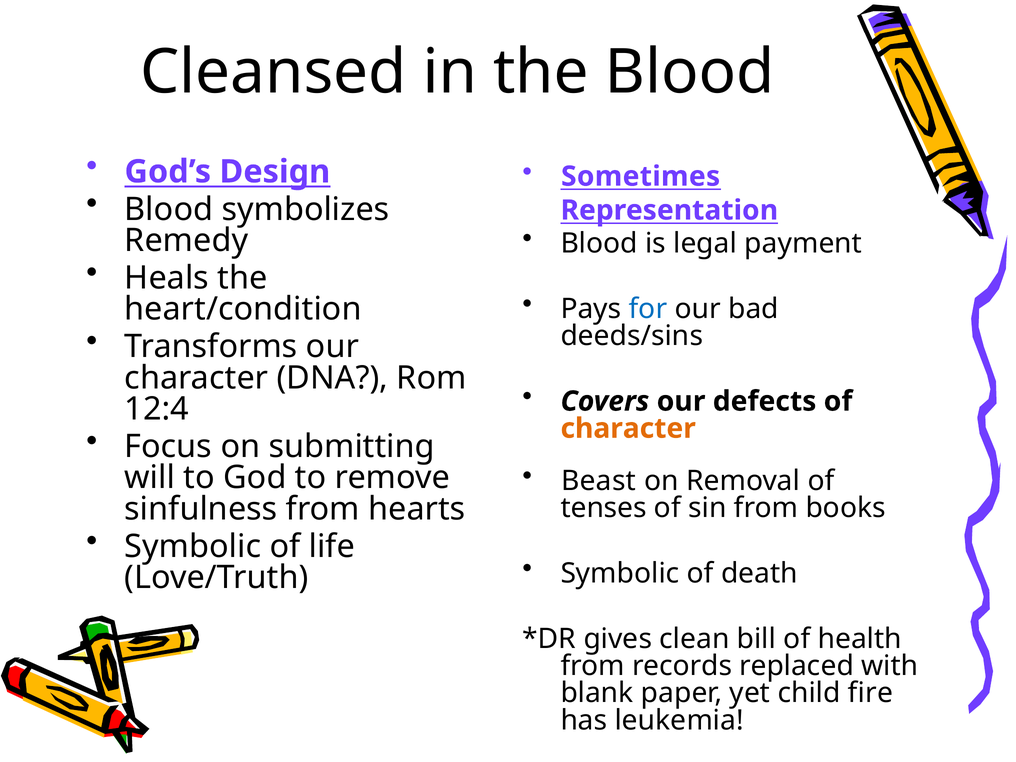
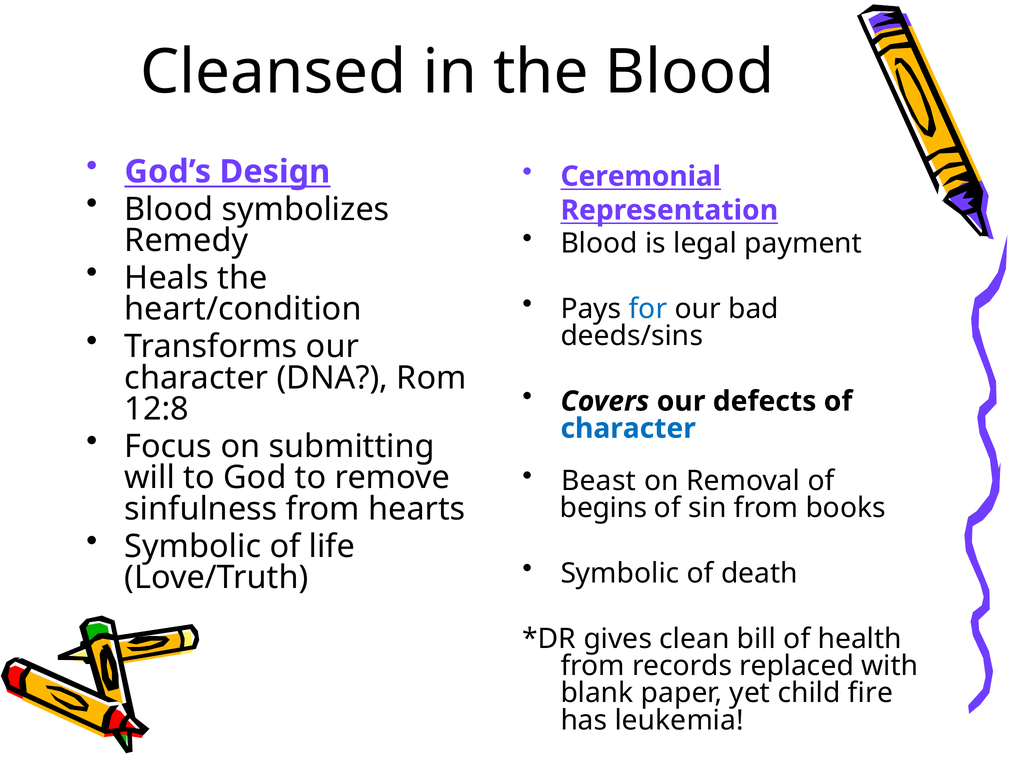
Sometimes: Sometimes -> Ceremonial (641, 176)
12:4: 12:4 -> 12:8 (157, 409)
character colour: orange -> blue (628, 428)
tenses: tenses -> begins (604, 508)
